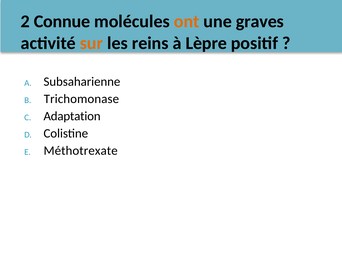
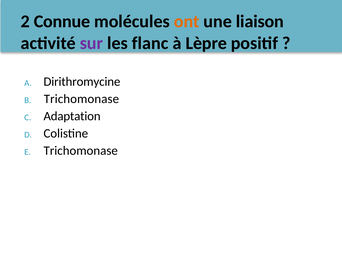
graves: graves -> liaison (260, 22)
sur colour: orange -> purple (91, 43)
reins: reins -> flanc (150, 43)
Subsaharienne: Subsaharienne -> Dirithromycine (82, 82)
Méthotrexate: Méthotrexate -> Trichomonase (81, 151)
